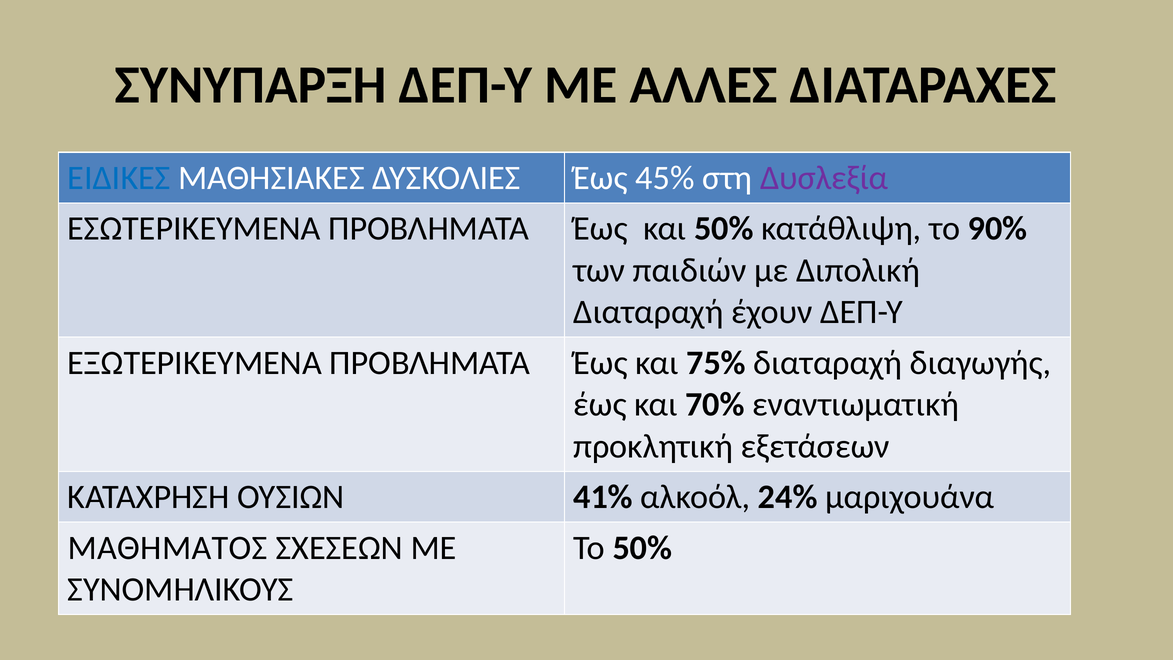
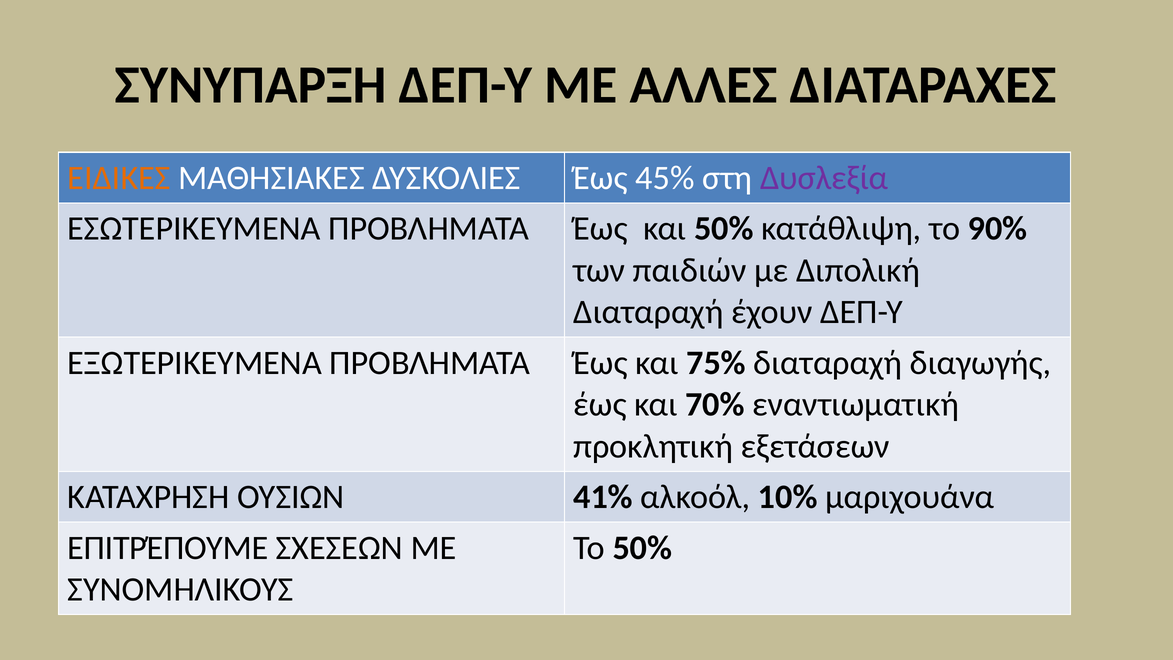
ΕΙΔΙΚΕΣ colour: blue -> orange (119, 178)
24%: 24% -> 10% (788, 497)
ΜΑΘΗΜΑΤΟΣ: ΜΑΘΗΜΑΤΟΣ -> ΕΠΙΤΡΈΠΟΥΜΕ (168, 548)
